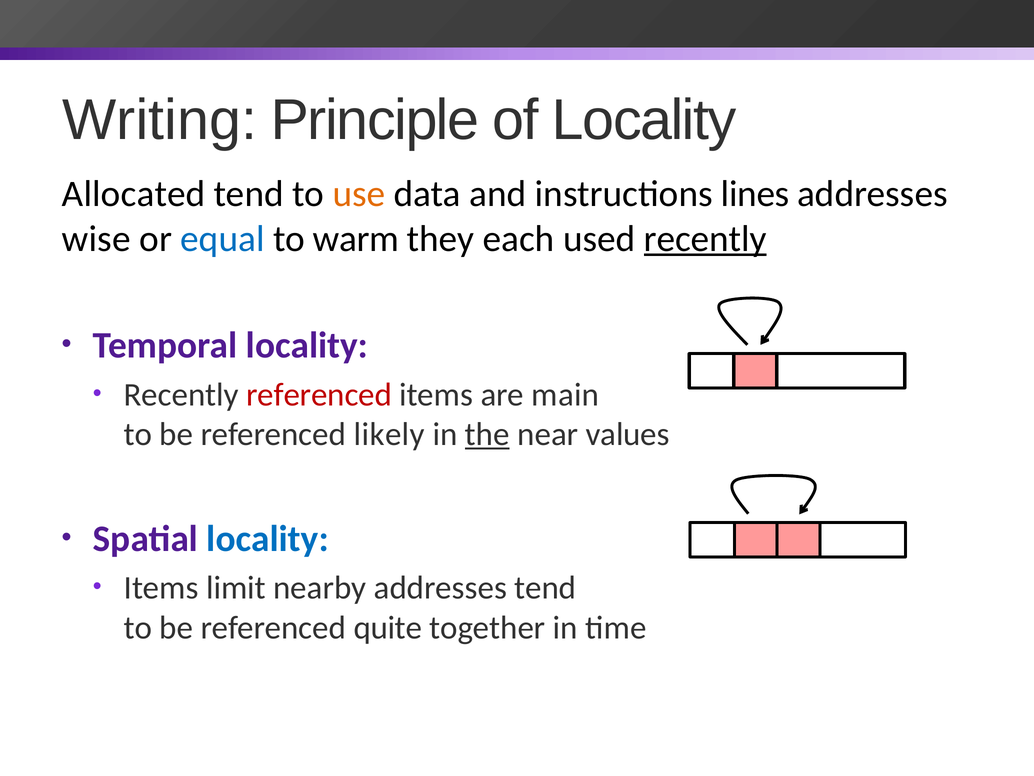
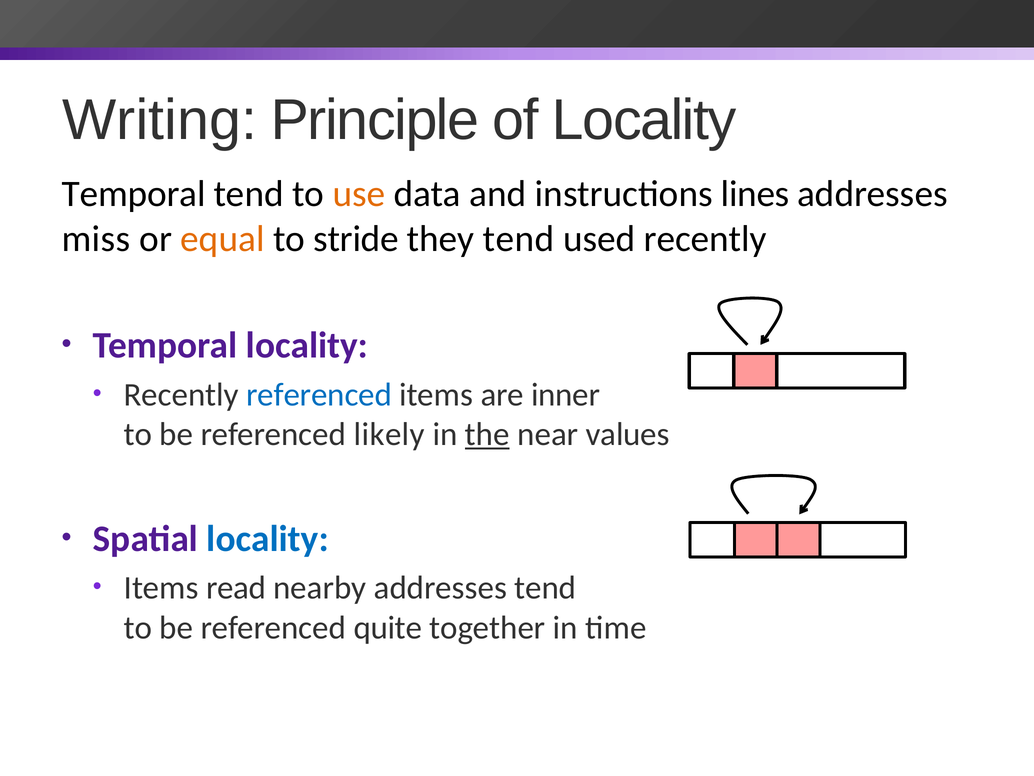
Allocated: Allocated -> Temporal (134, 194)
wise: wise -> miss (96, 239)
equal colour: blue -> orange (223, 239)
warm: warm -> stride (356, 239)
they each: each -> tend (518, 239)
recently underline: present -> none (705, 239)
referenced colour: red -> blue (319, 394)
main: main -> inner (566, 394)
limit: limit -> read (236, 588)
